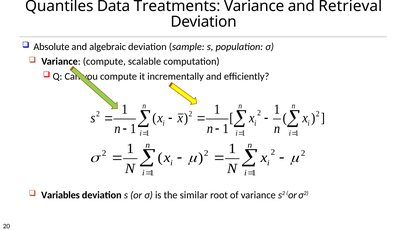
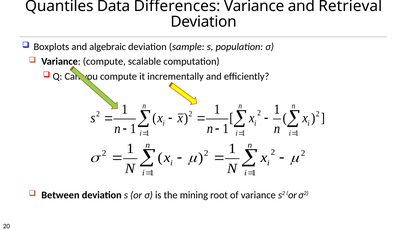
Treatments: Treatments -> Differences (177, 6)
Absolute: Absolute -> Boxplots (51, 47)
Variables: Variables -> Between (60, 195)
similar: similar -> mining (194, 195)
